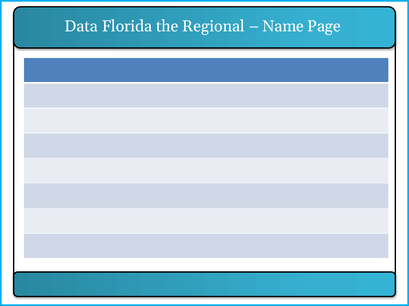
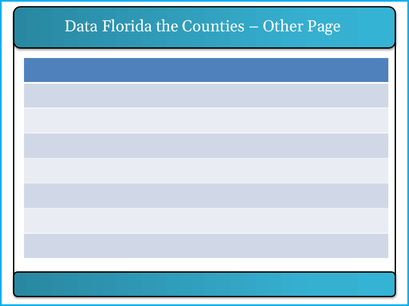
Regional: Regional -> Counties (214, 26)
Name: Name -> Other (283, 26)
